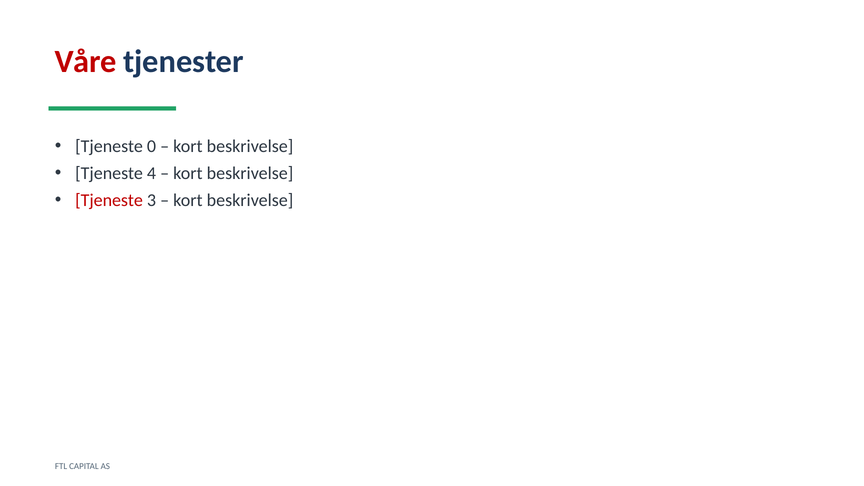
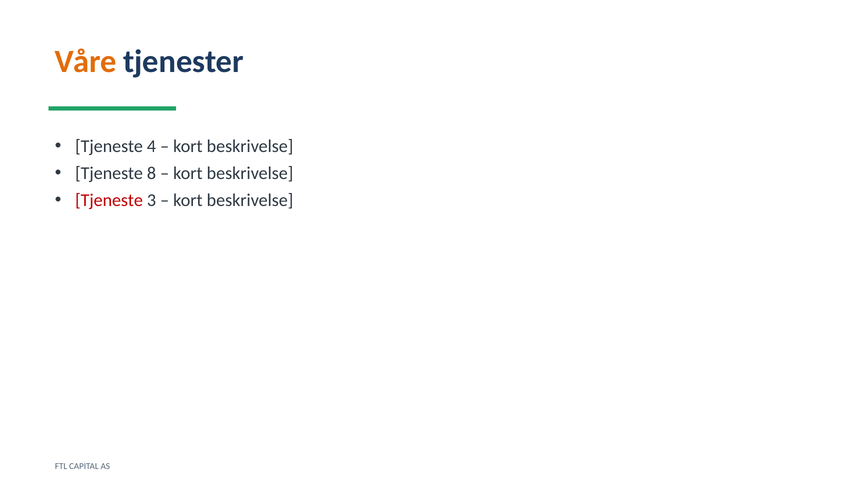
Våre colour: red -> orange (86, 62)
0: 0 -> 4 (151, 146)
4: 4 -> 8 (151, 173)
